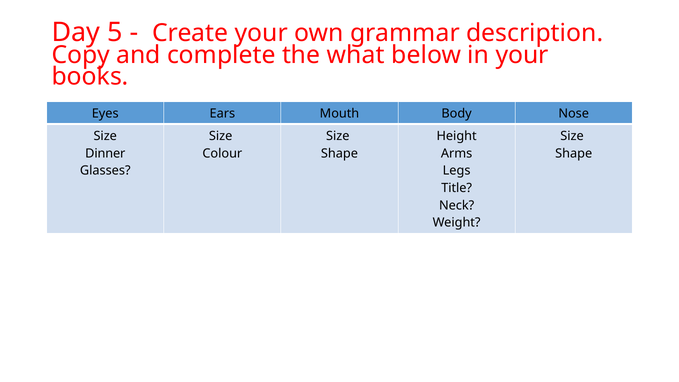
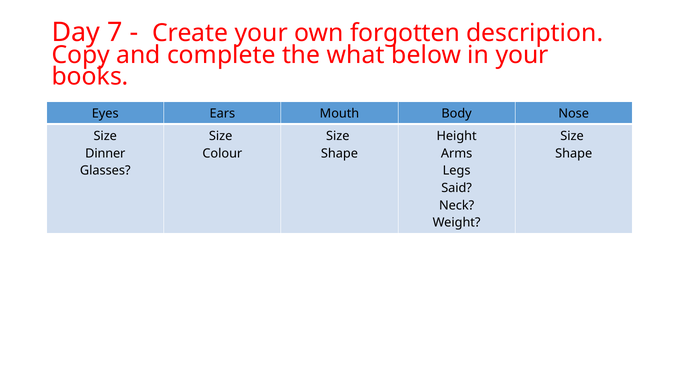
5: 5 -> 7 (115, 33)
grammar: grammar -> forgotten (405, 33)
Title: Title -> Said (457, 188)
